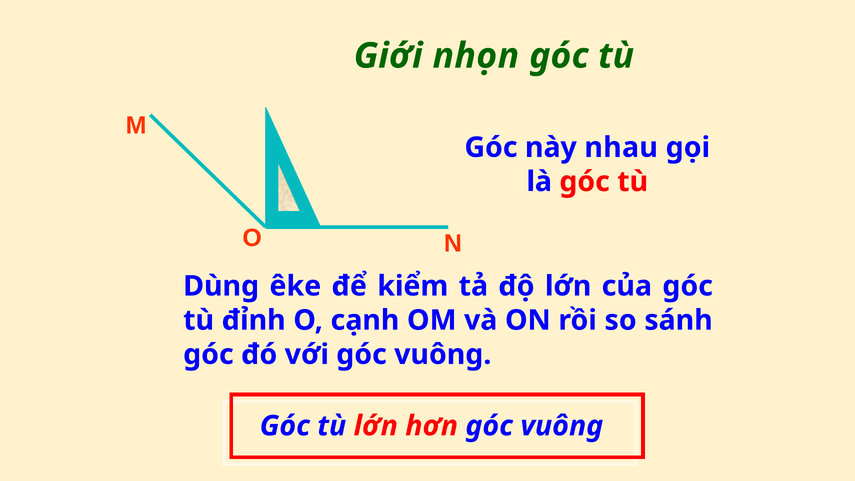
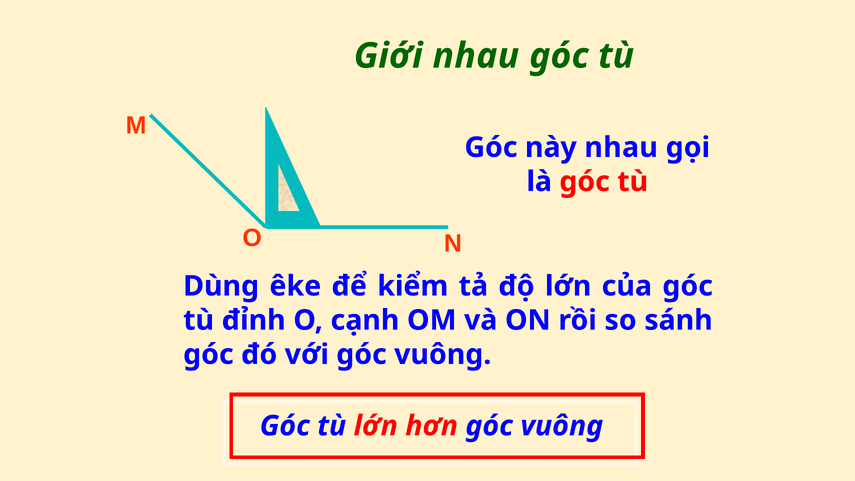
nhọn: nhọn -> nhau (476, 56)
